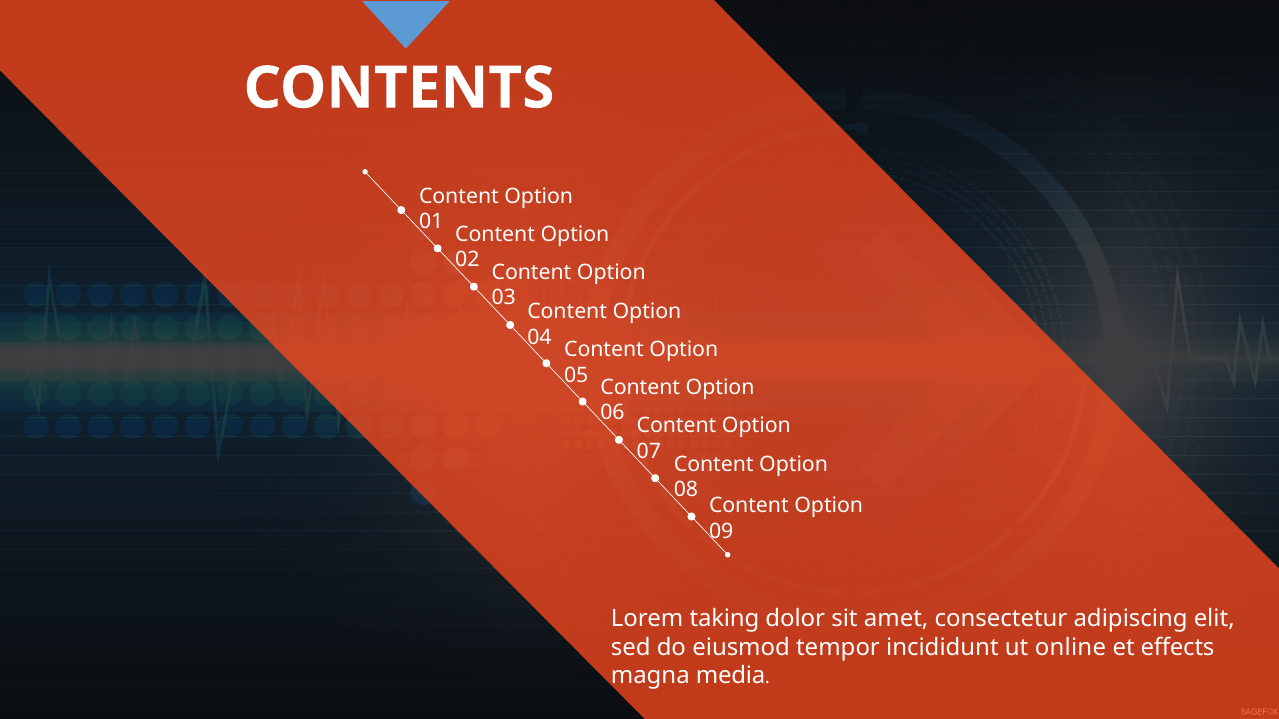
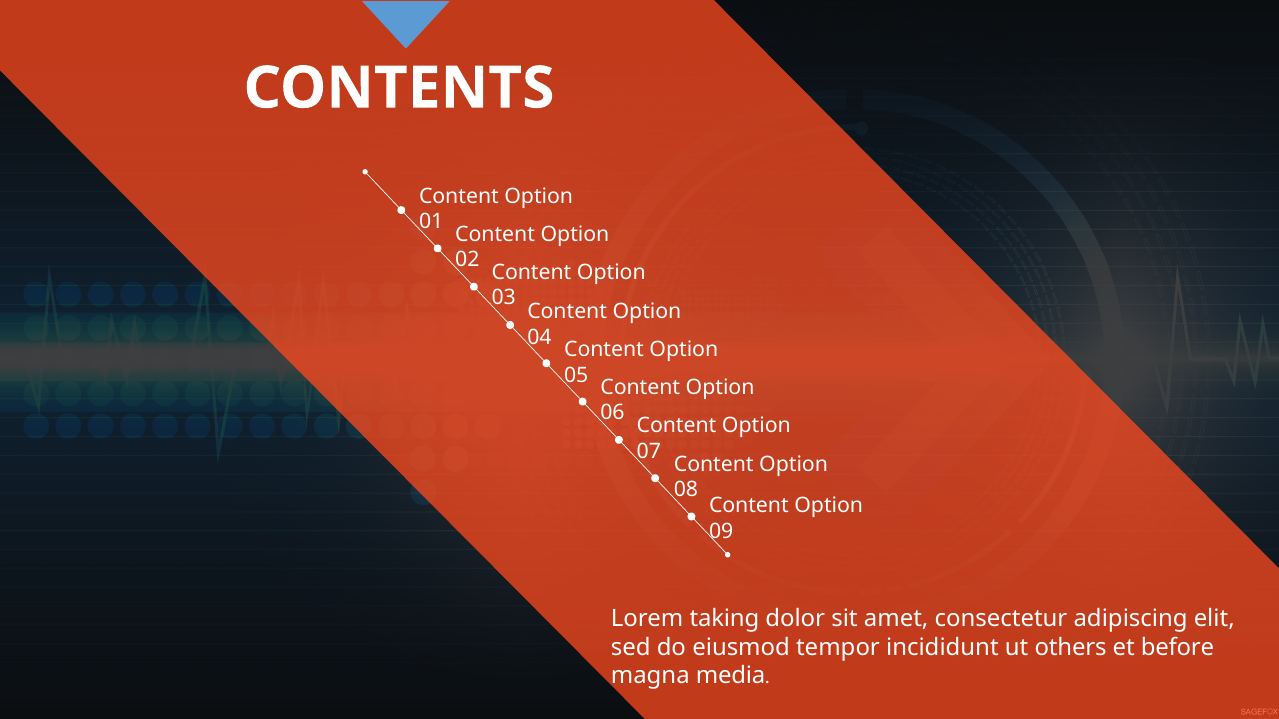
online: online -> others (1071, 648)
effects: effects -> before (1178, 648)
